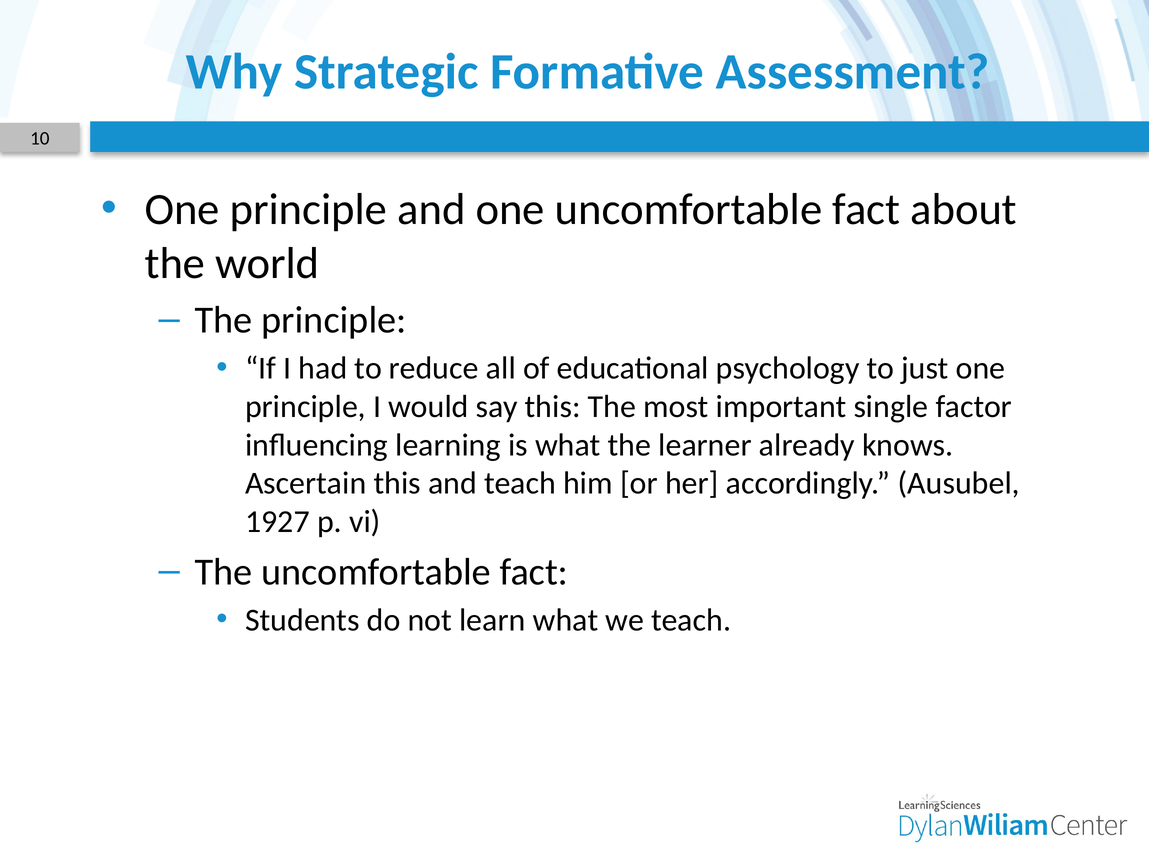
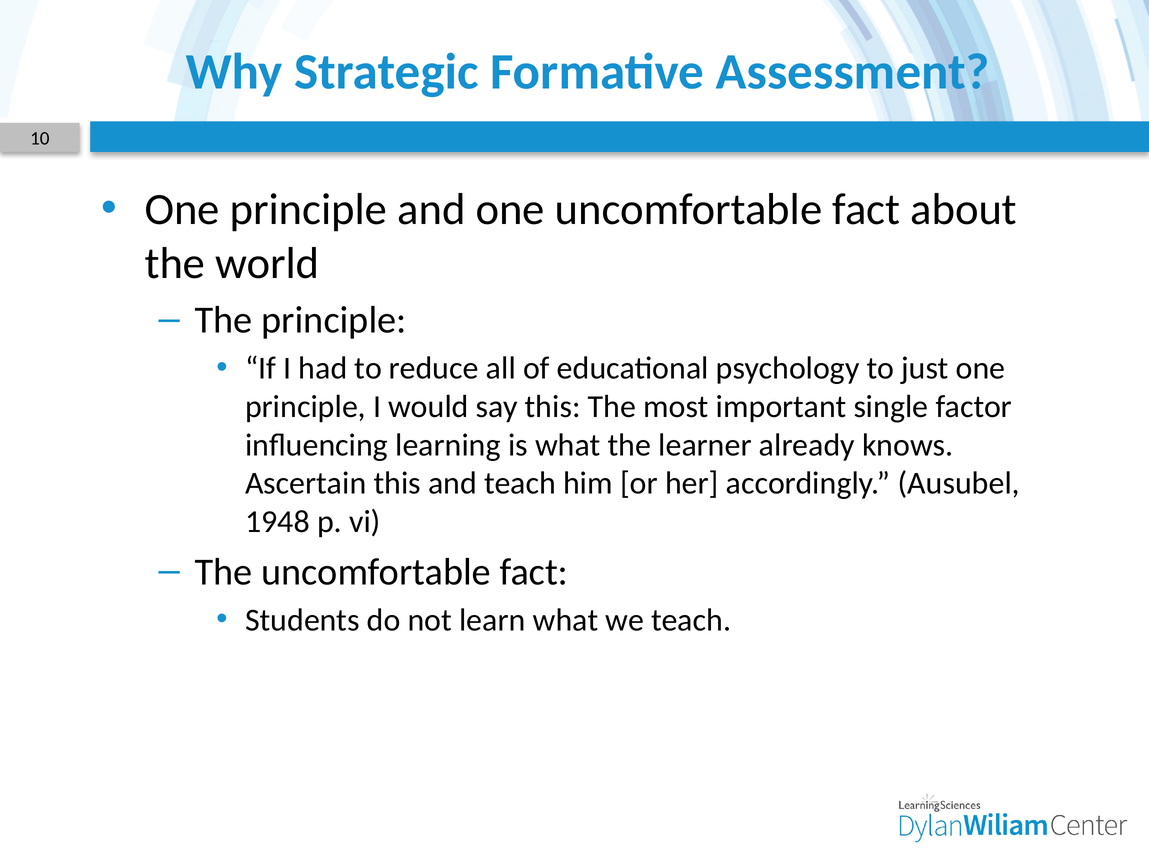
1927: 1927 -> 1948 (277, 522)
